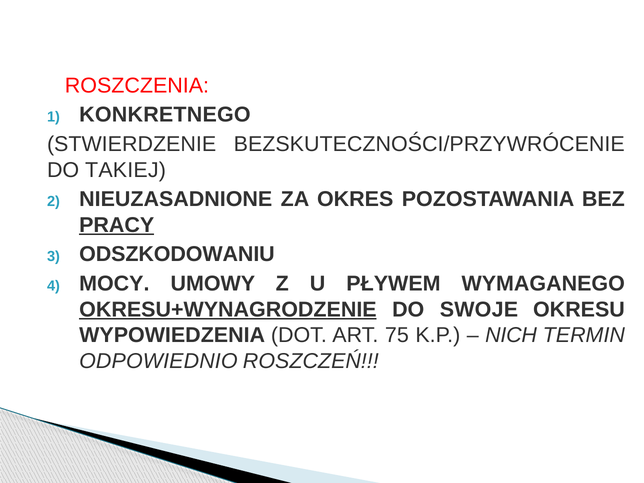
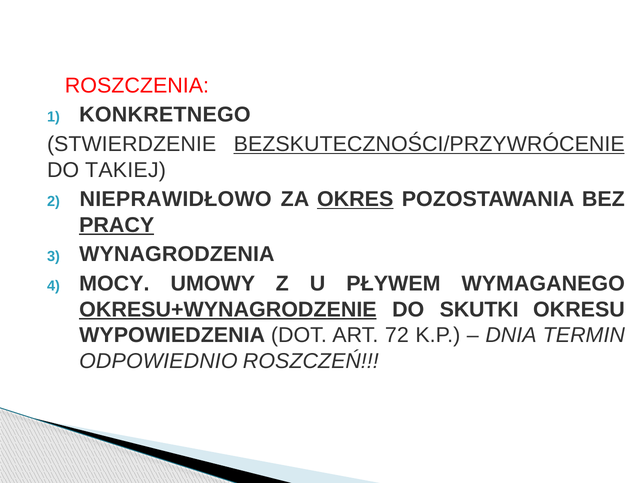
BEZSKUTECZNOŚCI/PRZYWRÓCENIE underline: none -> present (429, 144)
NIEUZASADNIONE: NIEUZASADNIONE -> NIEPRAWIDŁOWO (176, 199)
OKRES underline: none -> present (355, 199)
ODSZKODOWANIU: ODSZKODOWANIU -> WYNAGRODZENIA (177, 254)
SWOJE: SWOJE -> SKUTKI (479, 309)
75: 75 -> 72 (397, 335)
NICH: NICH -> DNIA (511, 335)
